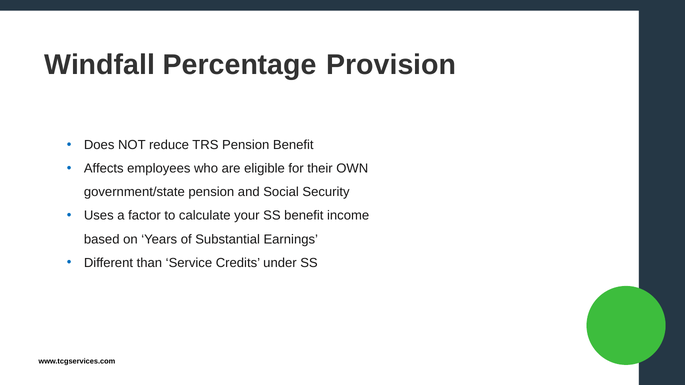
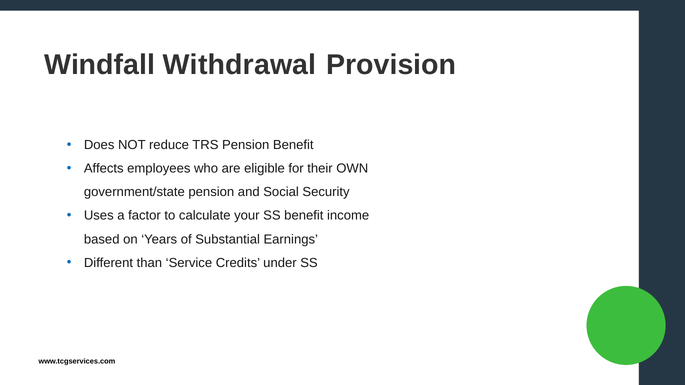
Percentage: Percentage -> Withdrawal (240, 65)
